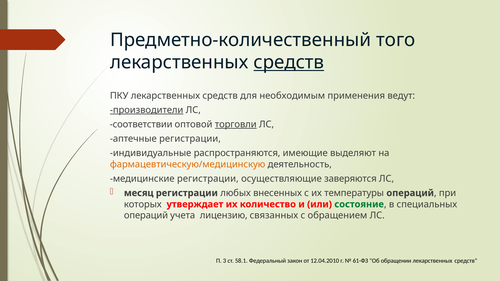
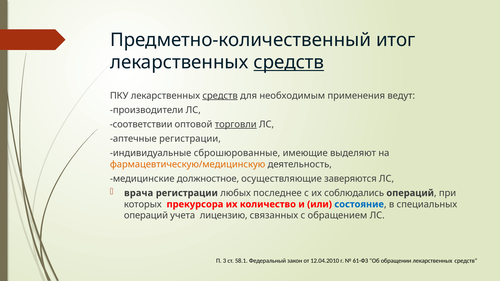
того: того -> итог (396, 40)
средств underline: none -> present (220, 96)
производители underline: present -> none (147, 110)
распространяются: распространяются -> сброшюрованные (237, 153)
медицинские регистрации: регистрации -> должностное (208, 179)
месяц: месяц -> врача (139, 193)
внесенных: внесенных -> последнее (277, 193)
температуры: температуры -> соблюдались (354, 193)
утверждает: утверждает -> прекурсора (195, 204)
состояние colour: green -> blue (359, 204)
